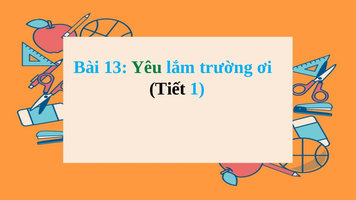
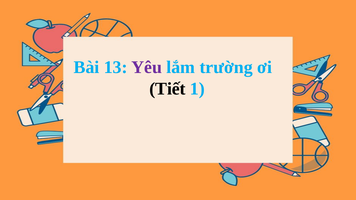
Yêu colour: green -> purple (147, 67)
